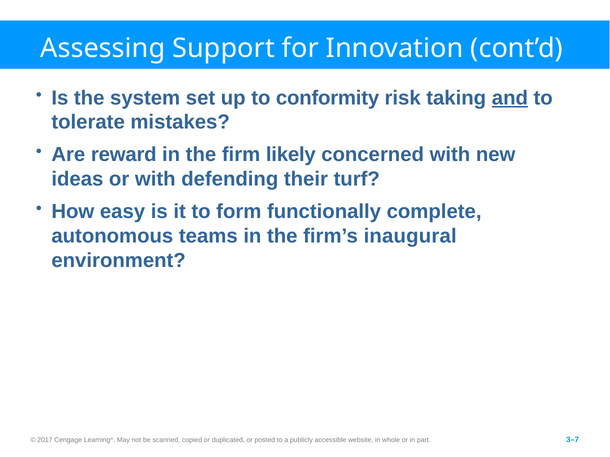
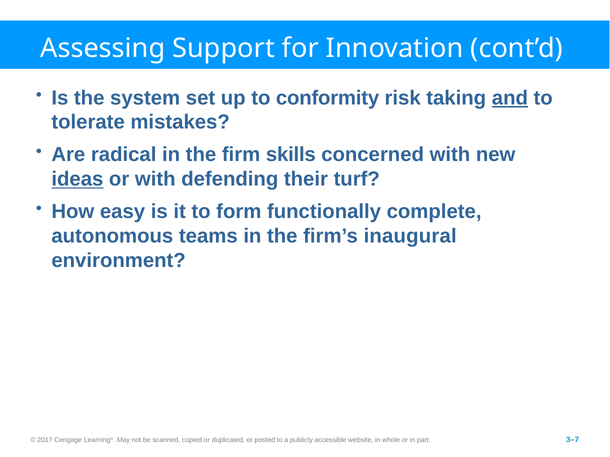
reward: reward -> radical (124, 155)
likely: likely -> skills (291, 155)
ideas underline: none -> present (77, 179)
